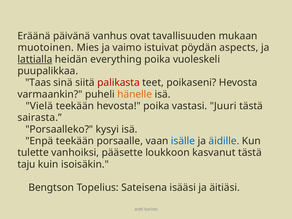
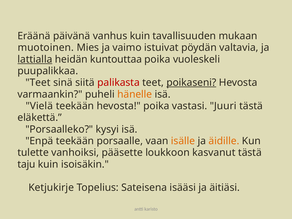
vanhus ovat: ovat -> kuin (140, 36)
aspects: aspects -> valtavia (239, 48)
everything: everything -> kuntouttaa (116, 59)
Taas: Taas -> Teet (38, 83)
poikaseni underline: none -> present (191, 83)
sairasta: sairasta -> eläkettä (40, 118)
isälle colour: blue -> orange (183, 141)
äidille colour: blue -> orange (224, 141)
Bengtson: Bengtson -> Ketjukirje (51, 188)
